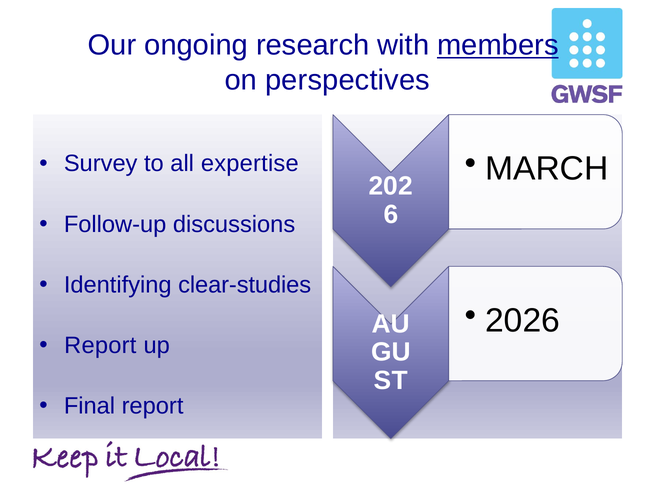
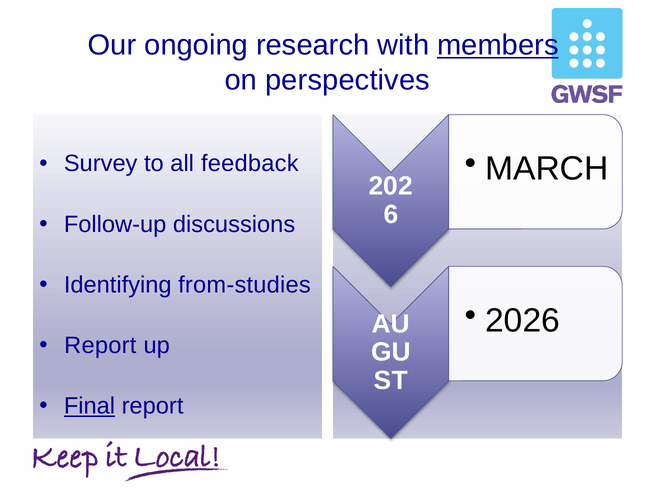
expertise: expertise -> feedback (250, 164)
clear-studies: clear-studies -> from-studies (245, 285)
Final underline: none -> present (89, 406)
